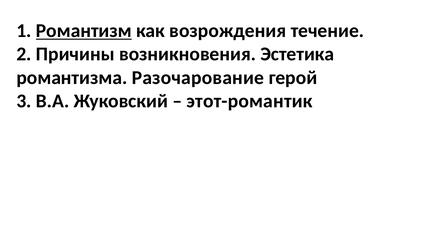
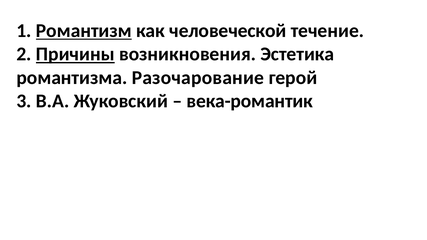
возрождения: возрождения -> человеческой (228, 31)
Причины underline: none -> present (75, 54)
этот-романтик: этот-романтик -> века-романтик (250, 101)
